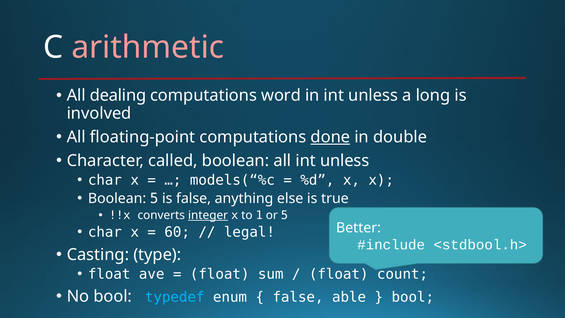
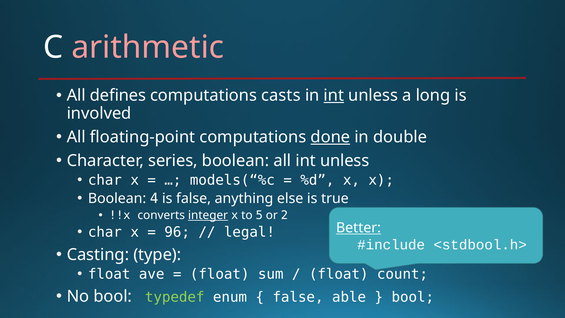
dealing: dealing -> defines (118, 95)
word: word -> casts (281, 95)
int underline: none -> present (334, 95)
called: called -> series (173, 161)
Boolean 5: 5 -> 4 (154, 198)
1: 1 -> 5 (259, 215)
or 5: 5 -> 2 (284, 215)
Better underline: none -> present (358, 228)
60: 60 -> 96 (177, 232)
typedef colour: light blue -> light green (175, 297)
